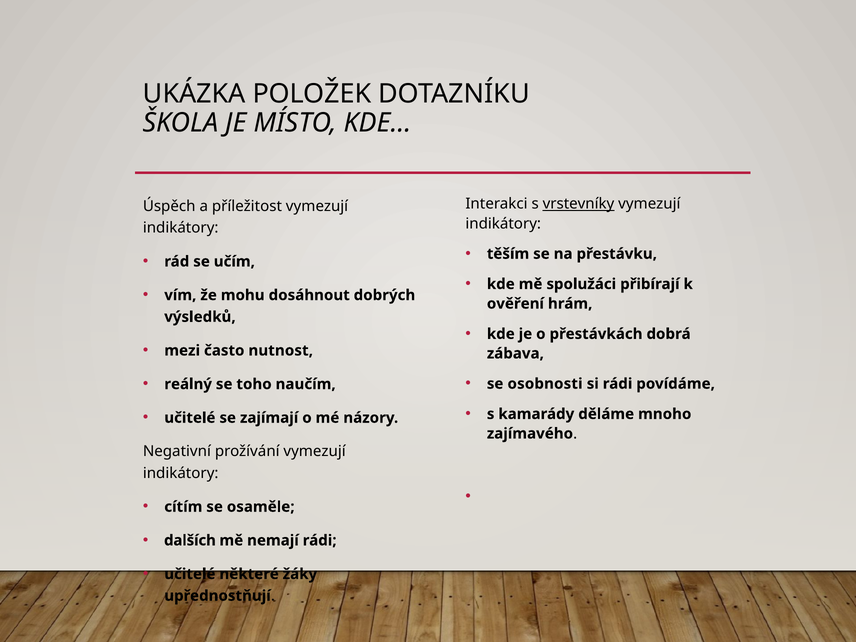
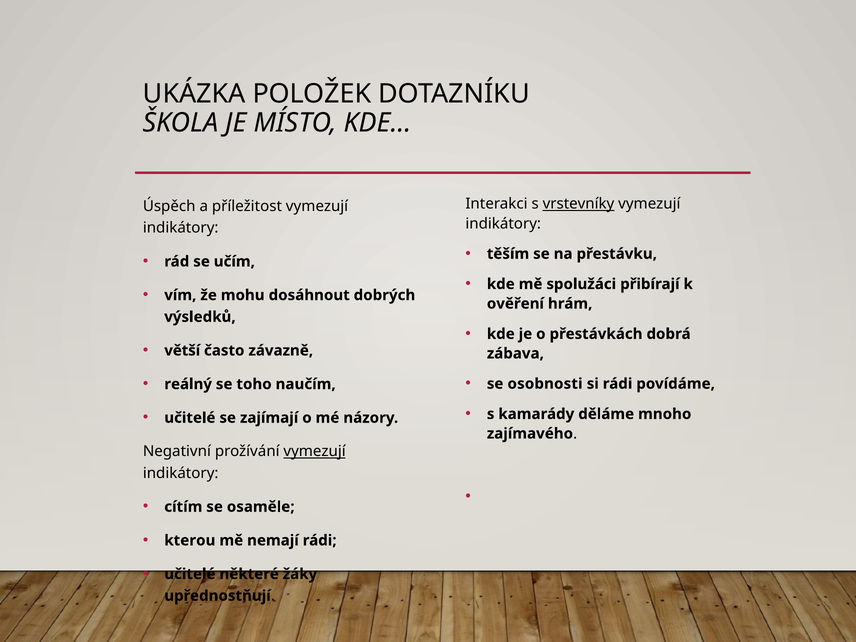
mezi: mezi -> větší (182, 350)
nutnost: nutnost -> závazně (281, 350)
vymezují underline: none -> present (315, 451)
dalších: dalších -> kterou (190, 540)
